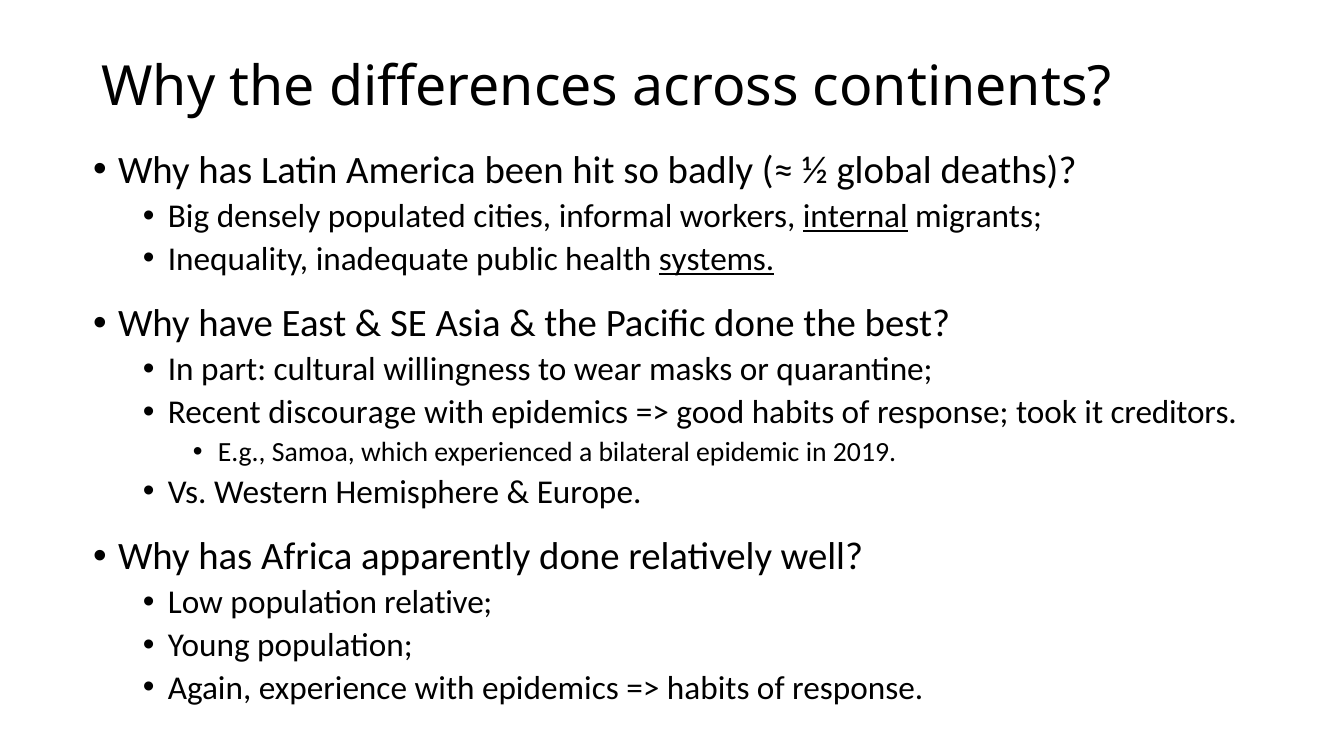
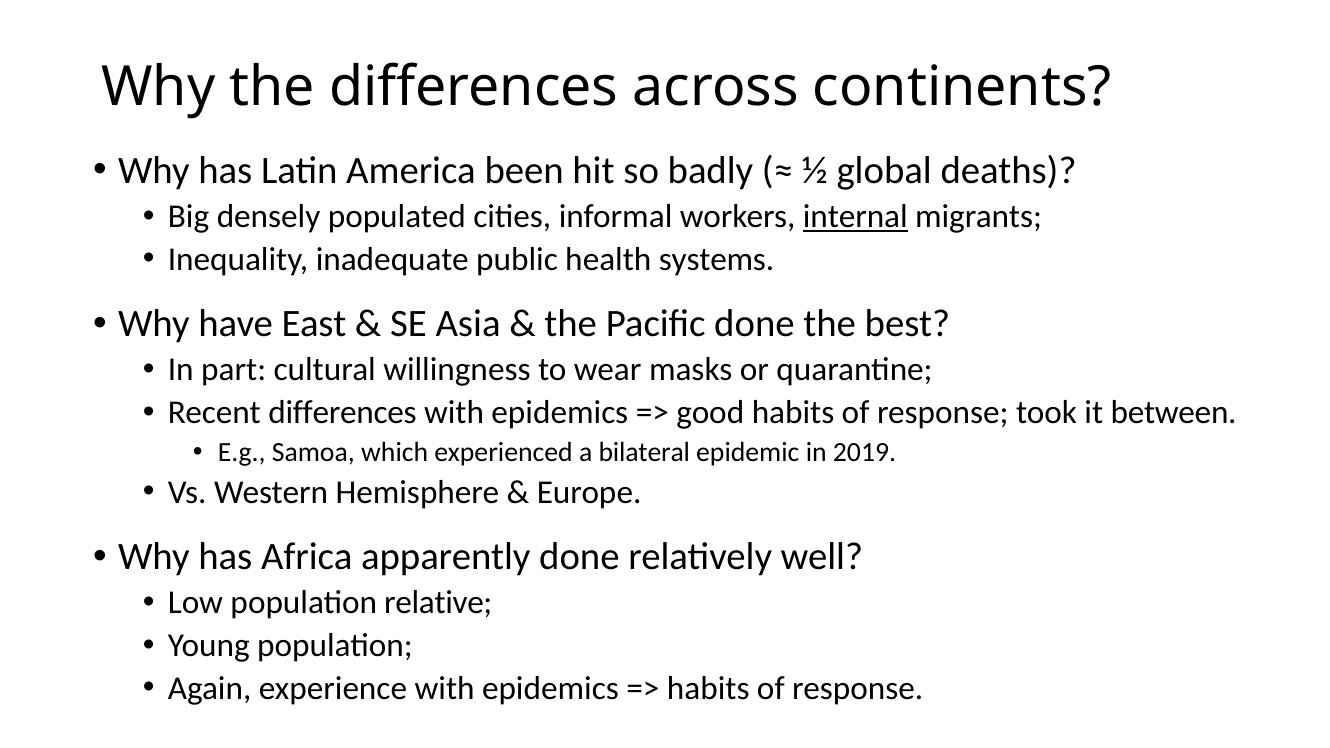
systems underline: present -> none (717, 259)
Recent discourage: discourage -> differences (343, 413)
creditors: creditors -> between (1174, 413)
